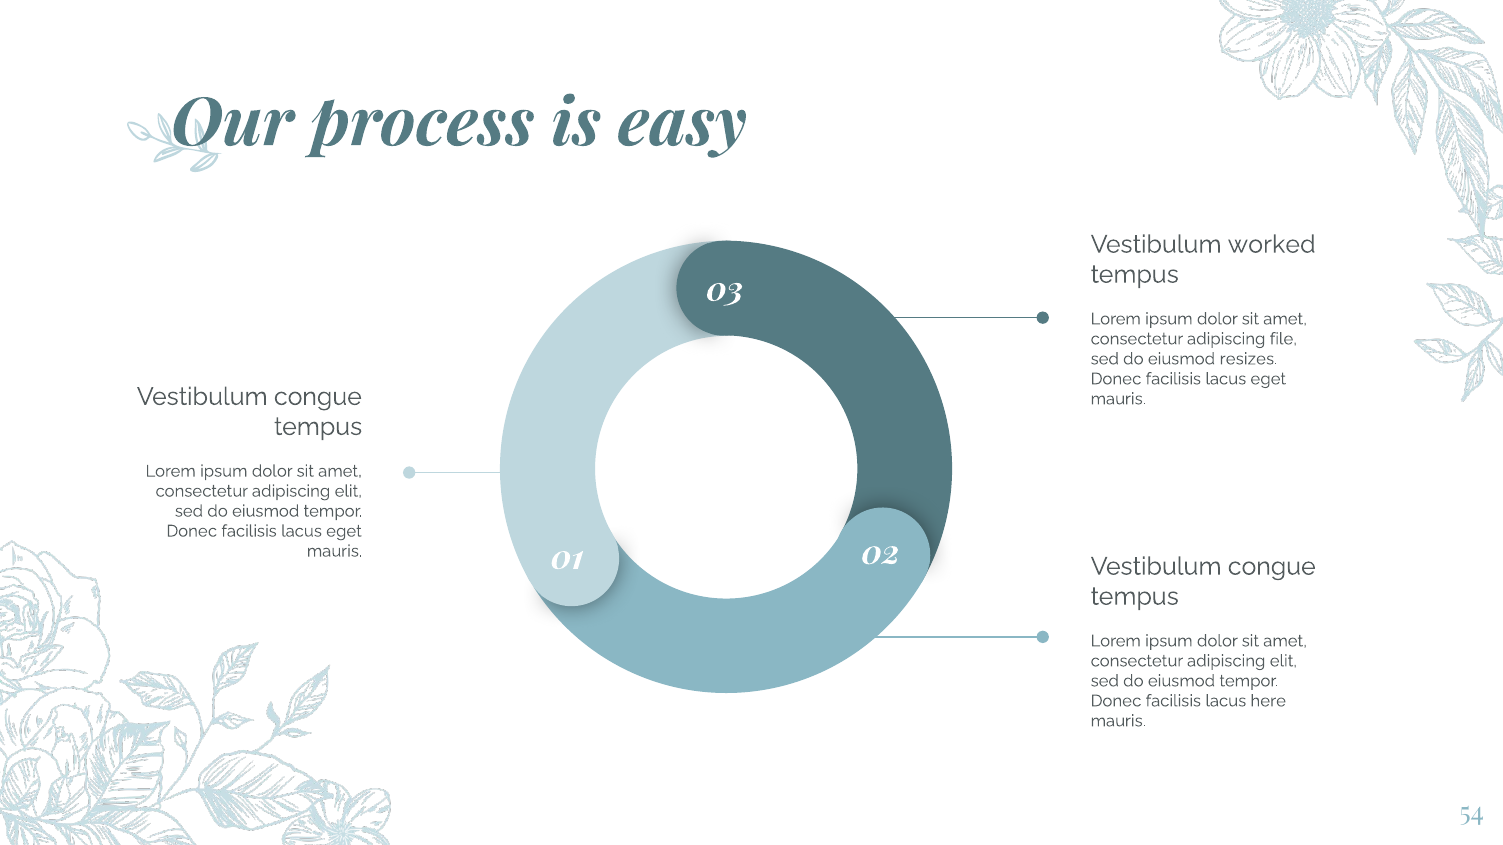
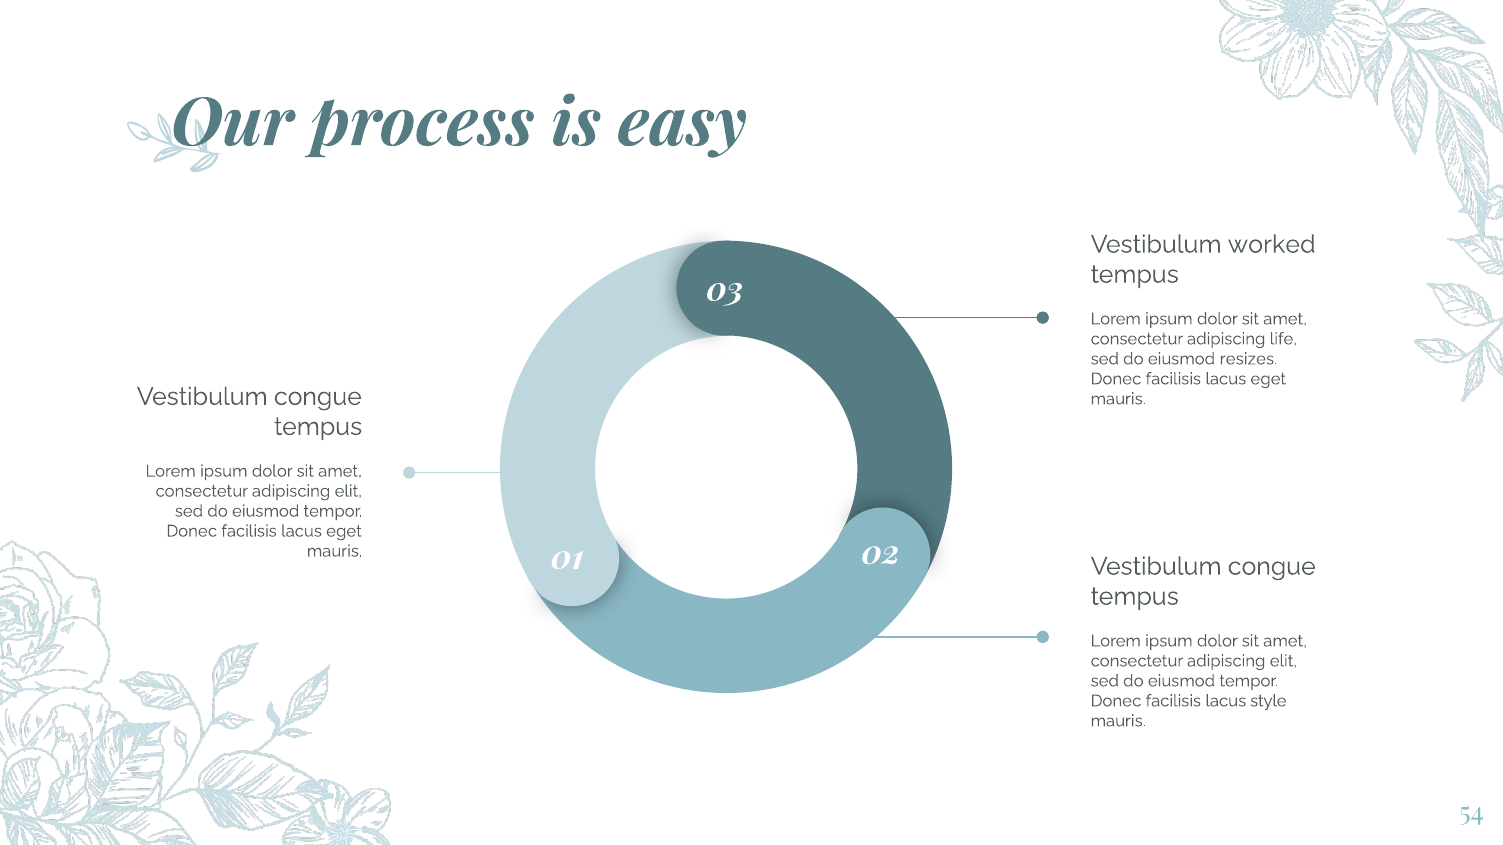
file: file -> life (1283, 339)
here: here -> style (1268, 701)
